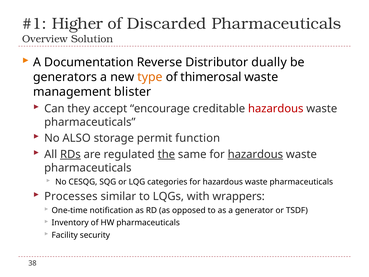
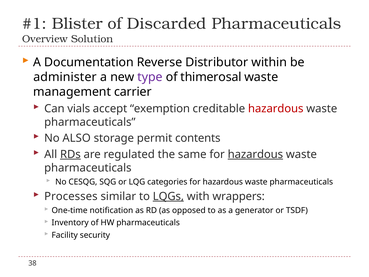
Higher: Higher -> Blister (77, 24)
dually: dually -> within (269, 62)
generators: generators -> administer (65, 77)
type colour: orange -> purple (150, 77)
blister: blister -> carrier (133, 92)
they: they -> vials (79, 108)
encourage: encourage -> exemption (160, 108)
function: function -> contents (198, 138)
the underline: present -> none (166, 154)
LQGs underline: none -> present (168, 196)
